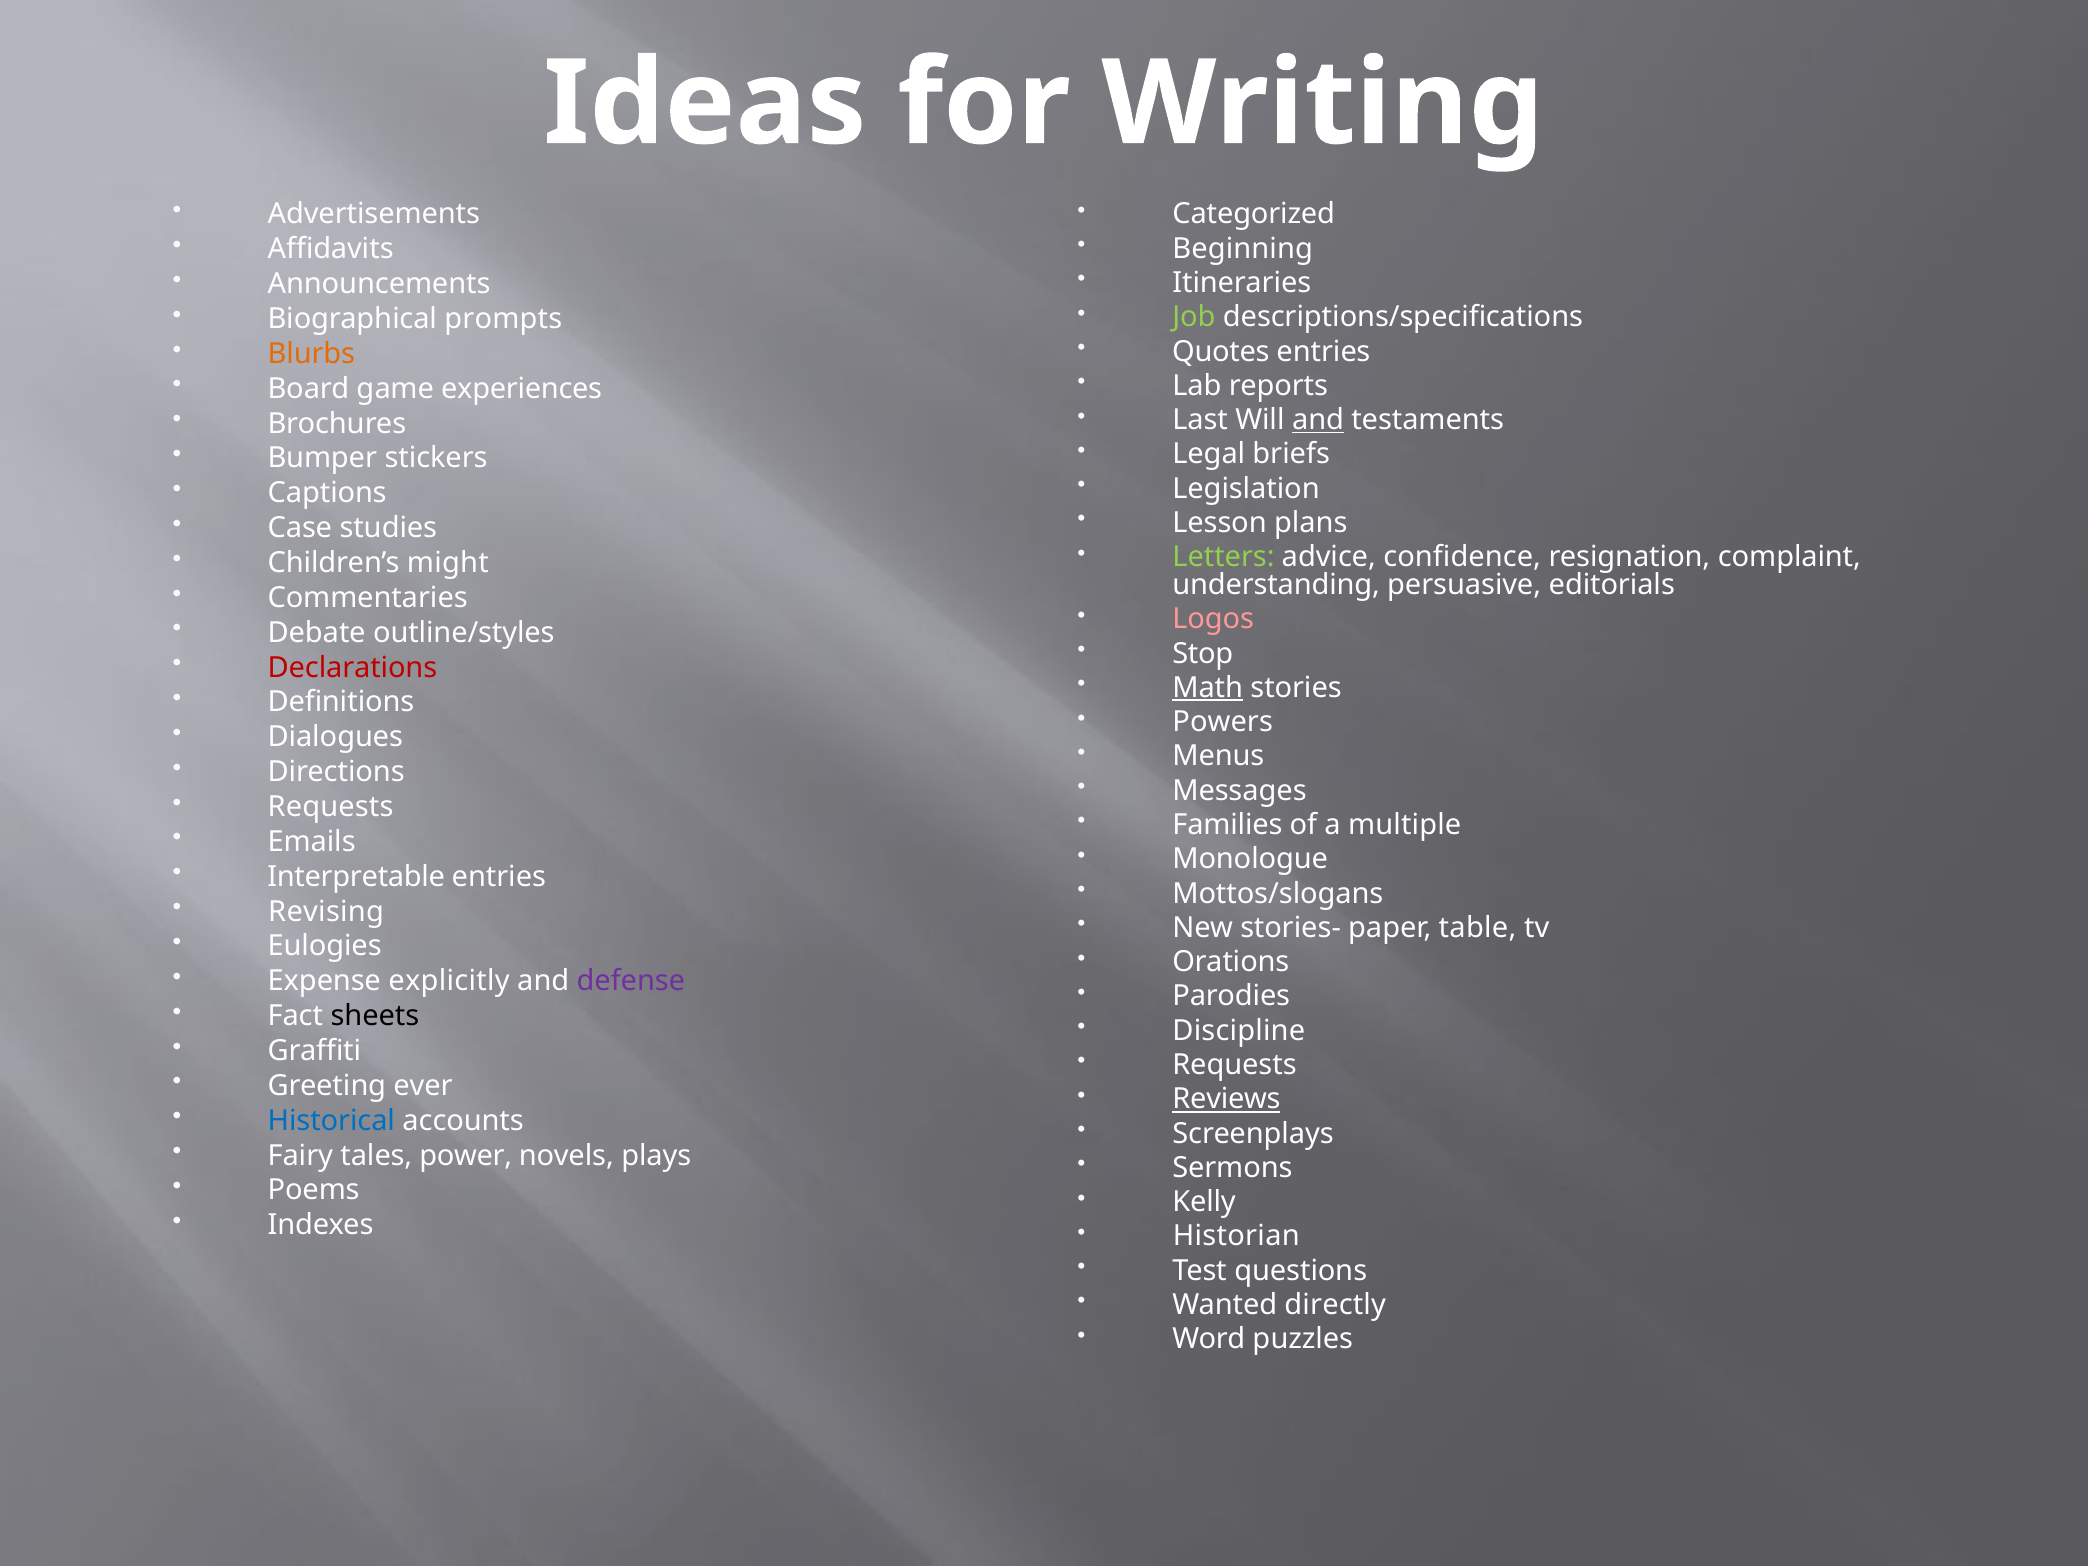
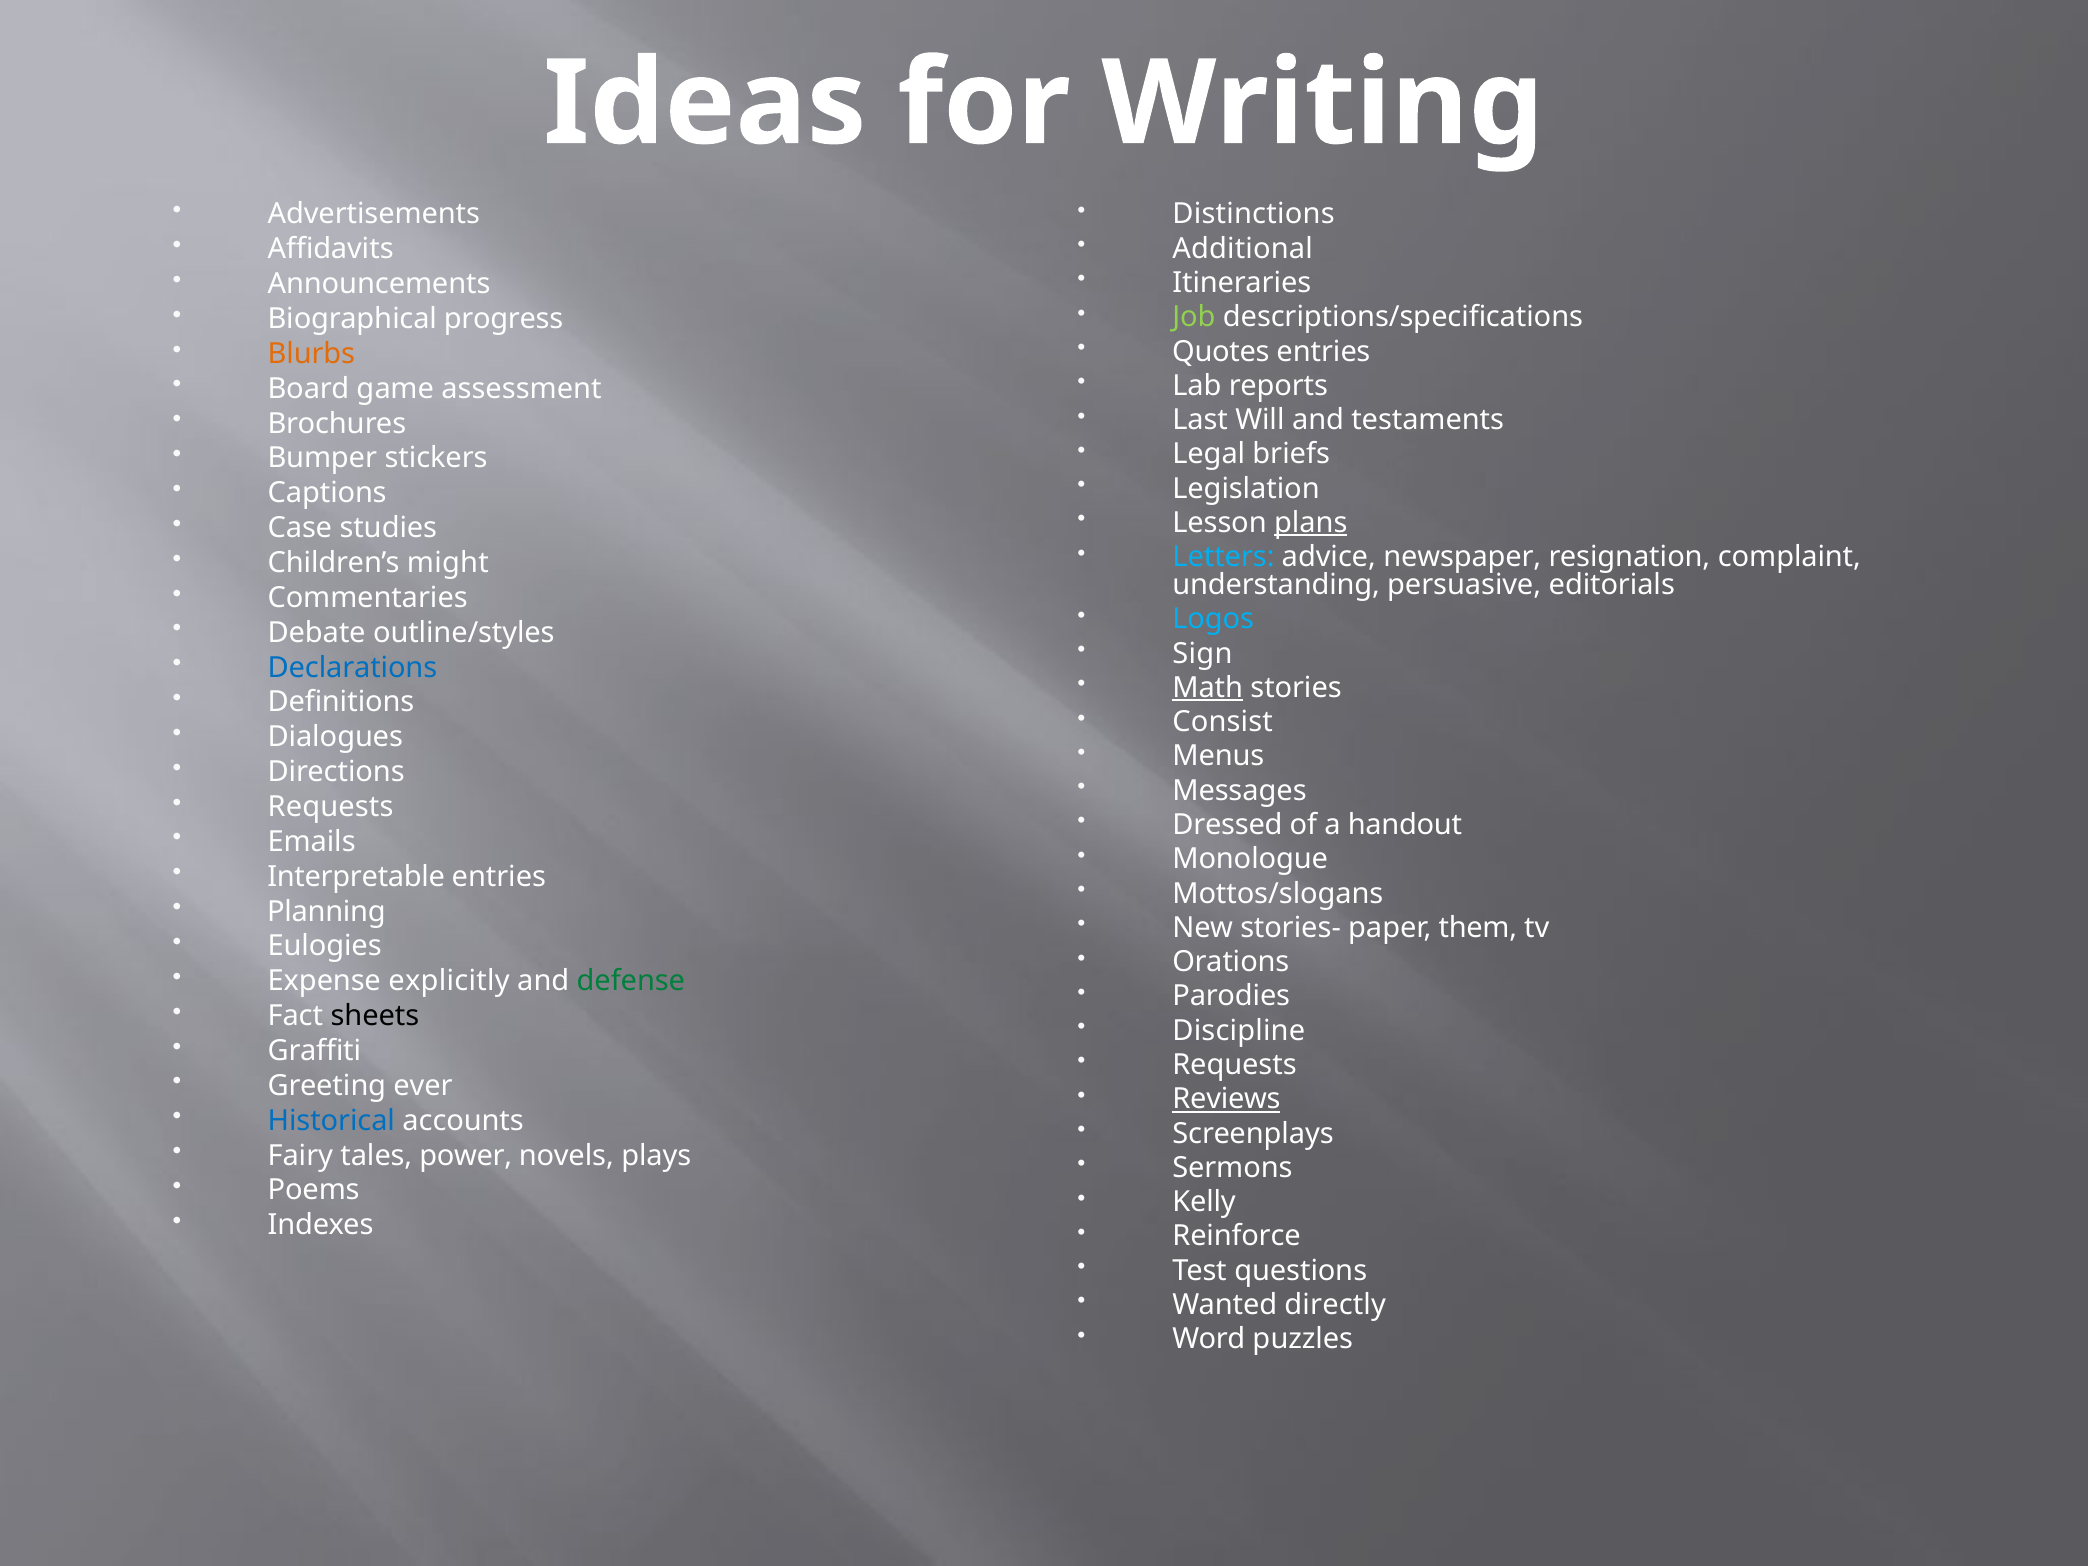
Categorized: Categorized -> Distinctions (1254, 214)
Beginning: Beginning -> Additional (1243, 249)
prompts: prompts -> progress (504, 319)
experiences: experiences -> assessment (521, 389)
and underline: present -> none (1318, 420)
plans underline: none -> present (1311, 523)
Letters colour: light green -> light blue (1223, 557)
confidence: confidence -> newspaper (1462, 557)
Logos colour: pink -> light blue (1213, 619)
Stop: Stop -> Sign (1203, 654)
Declarations colour: red -> blue (352, 667)
Powers: Powers -> Consist (1223, 722)
Families: Families -> Dressed (1227, 825)
multiple: multiple -> handout (1405, 825)
Revising: Revising -> Planning (326, 911)
table: table -> them (1478, 928)
defense colour: purple -> green (631, 981)
Historian: Historian -> Reinforce (1237, 1236)
